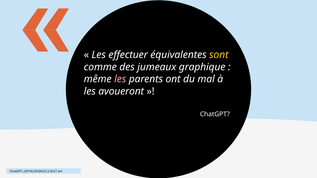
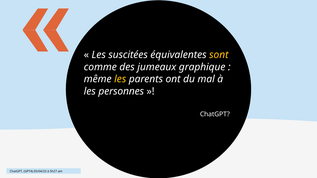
effectuer: effectuer -> suscitées (128, 55)
les colour: pink -> yellow (120, 79)
avoueront: avoueront -> personnes (121, 91)
